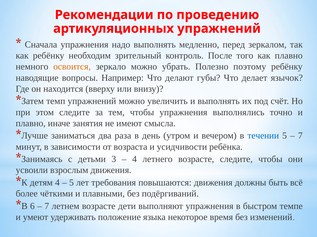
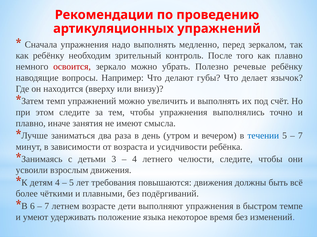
освоится colour: orange -> red (72, 67)
поэтому: поэтому -> речевые (250, 67)
летнего возрасте: возрасте -> челюсти (196, 160)
